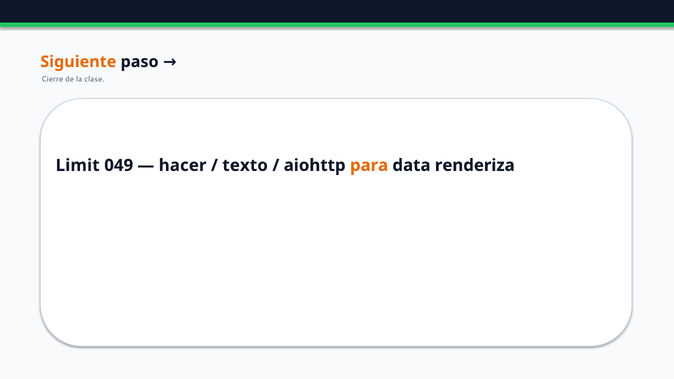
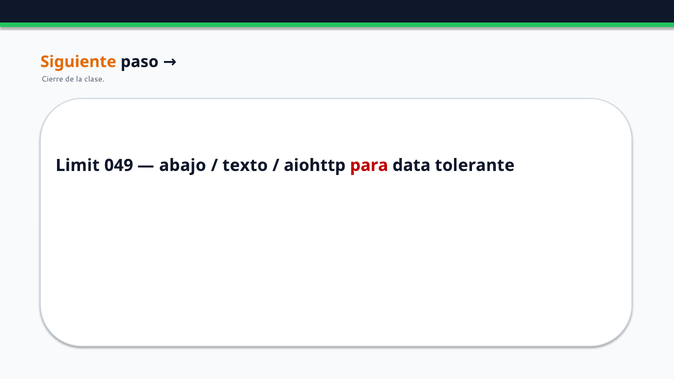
hacer: hacer -> abajo (183, 165)
para colour: orange -> red (369, 165)
renderiza: renderiza -> tolerante (475, 165)
